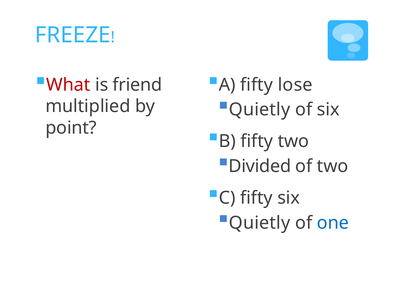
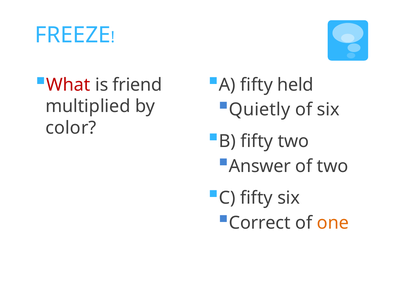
lose: lose -> held (295, 85)
point: point -> color (71, 128)
Divided: Divided -> Answer (260, 166)
Quietly: Quietly -> Correct (260, 223)
one colour: blue -> orange (333, 223)
